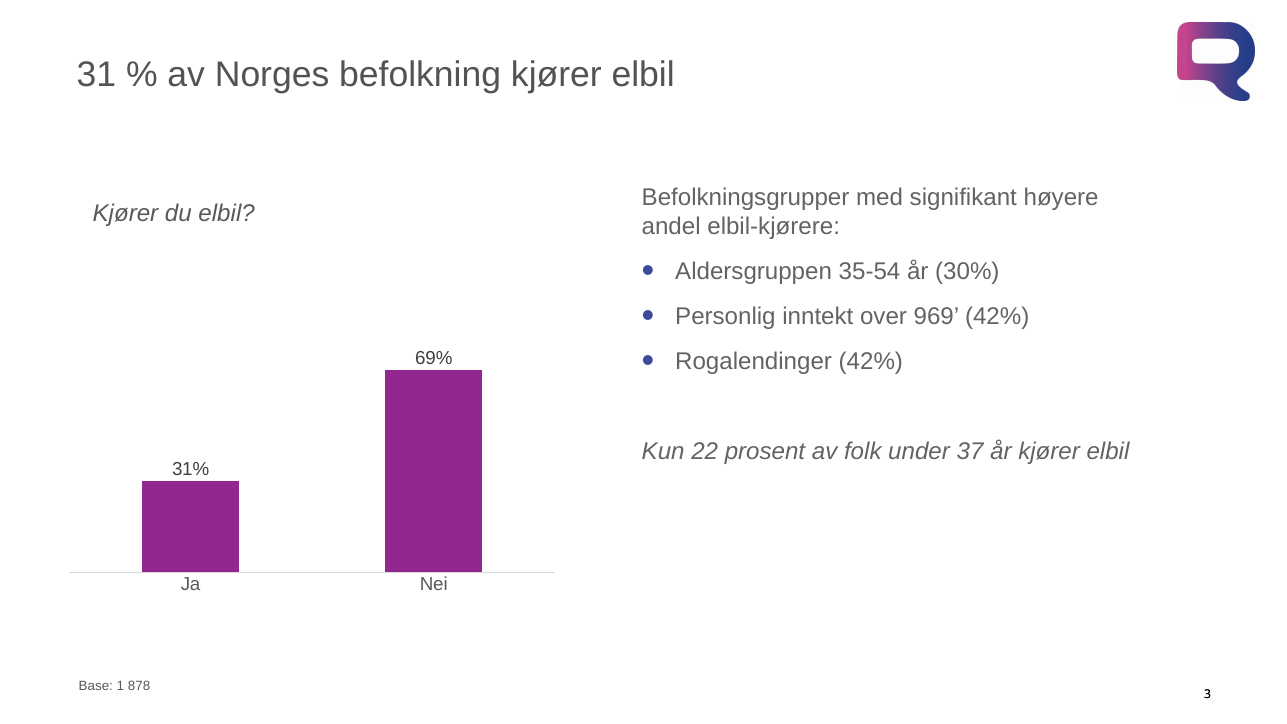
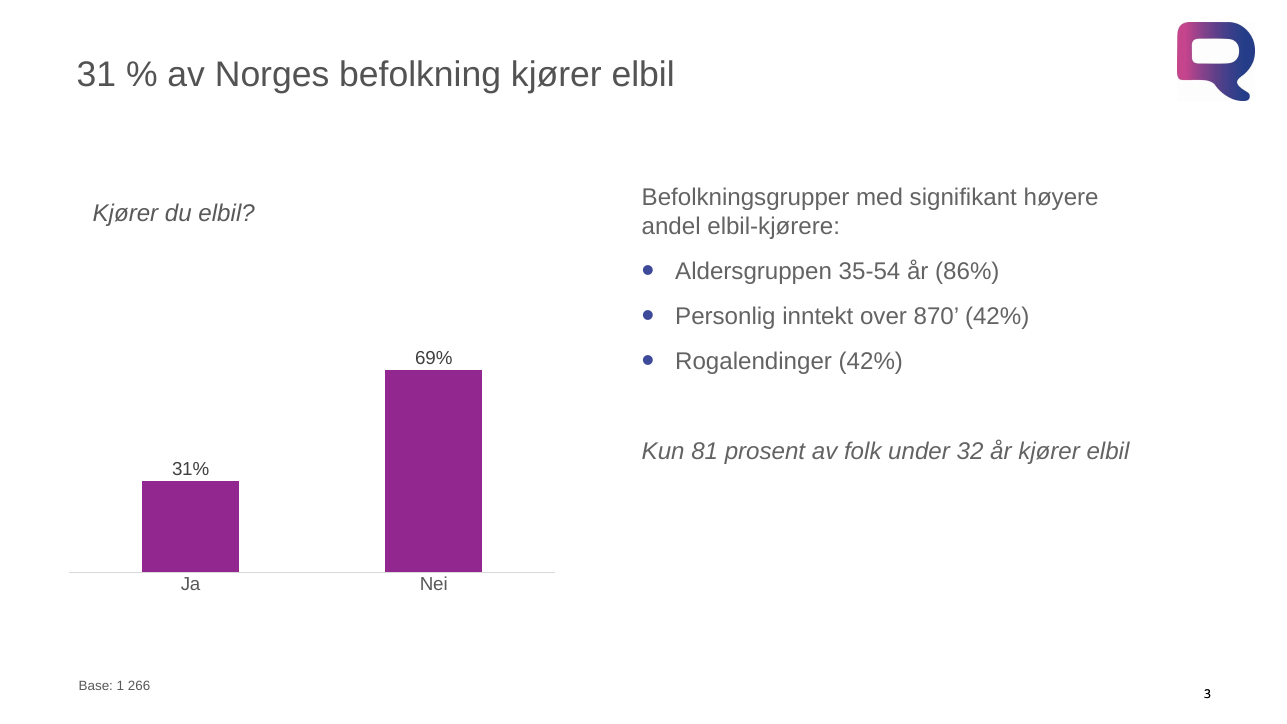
30%: 30% -> 86% (967, 272)
969: 969 -> 870 (936, 317)
22: 22 -> 81 (705, 452)
37: 37 -> 32 (970, 452)
878: 878 -> 266 (139, 686)
